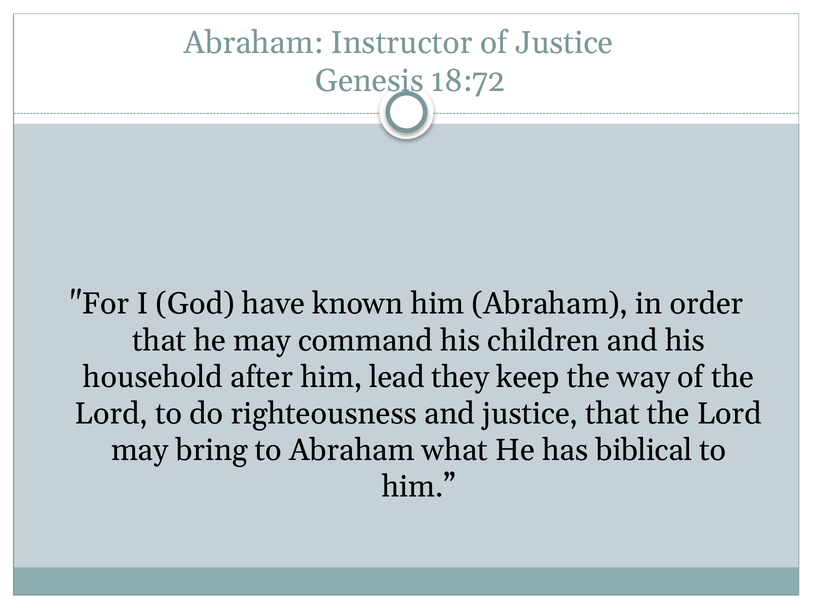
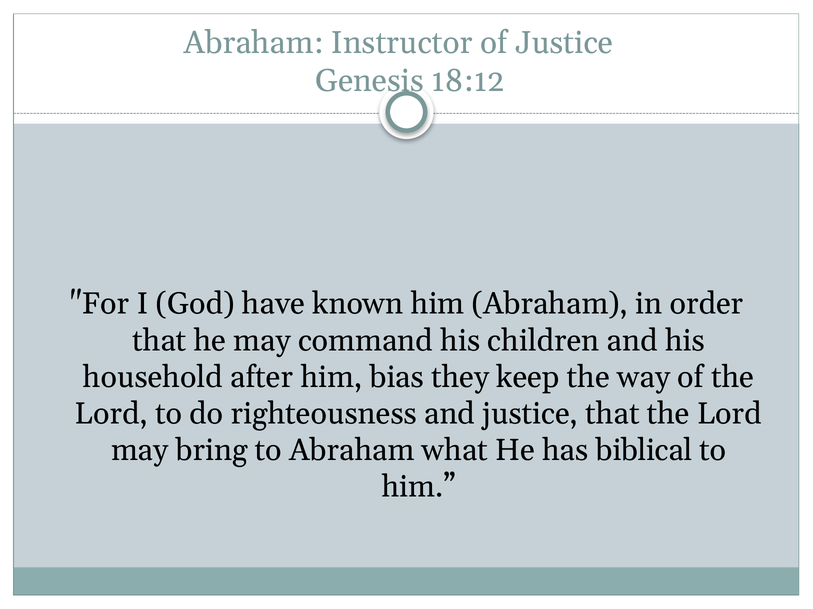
18:72: 18:72 -> 18:12 (468, 81)
lead: lead -> bias (397, 378)
